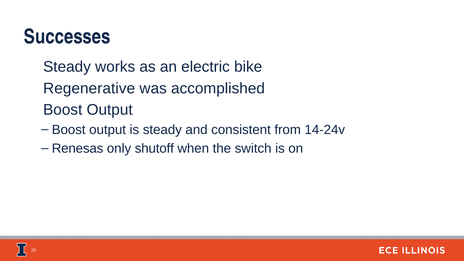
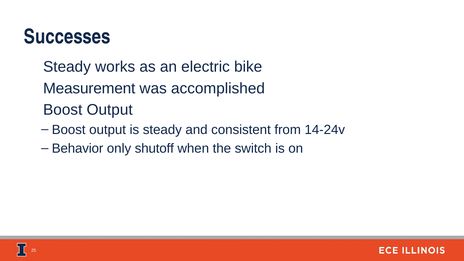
Regenerative: Regenerative -> Measurement (89, 88)
Renesas: Renesas -> Behavior (78, 149)
